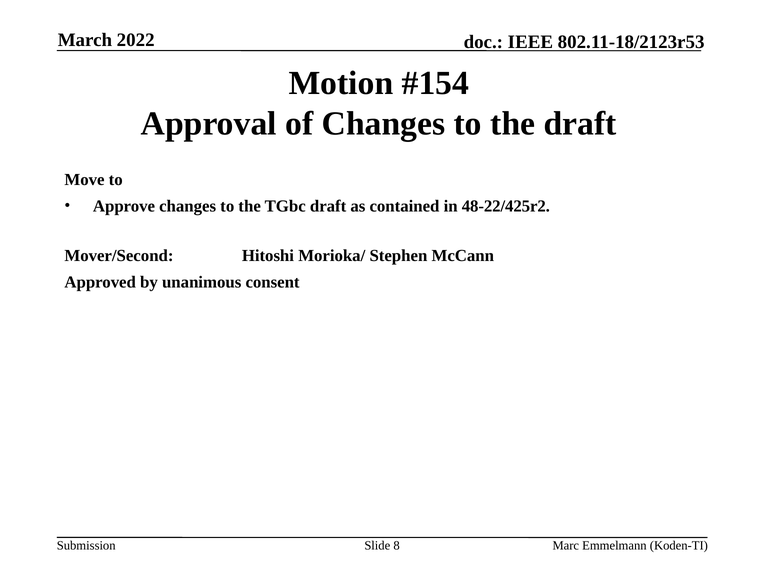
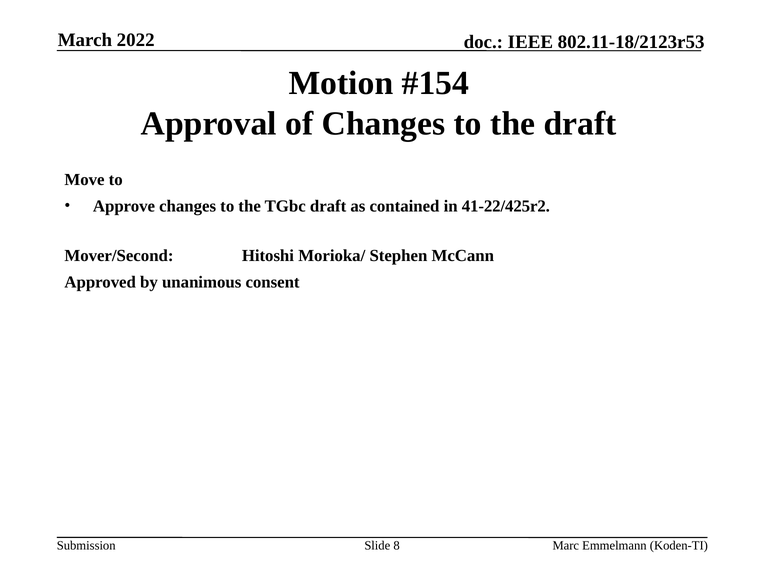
48-22/425r2: 48-22/425r2 -> 41-22/425r2 (506, 206)
